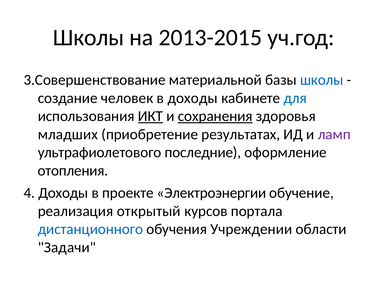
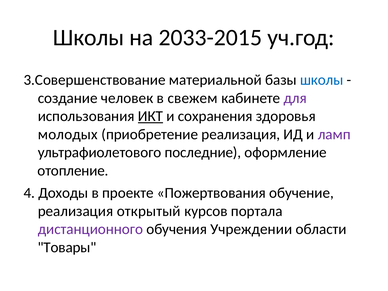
2013-2015: 2013-2015 -> 2033-2015 (210, 38)
в доходы: доходы -> свежем (193, 98)
для colour: blue -> purple (295, 98)
сохранения underline: present -> none (215, 116)
младших: младших -> молодых (68, 134)
приобретение результатах: результатах -> реализация (241, 134)
отопления: отопления -> отопление (73, 171)
Электроэнергии: Электроэнергии -> Пожертвования (211, 193)
дистанционного colour: blue -> purple (90, 229)
Задачи: Задачи -> Товары (67, 247)
